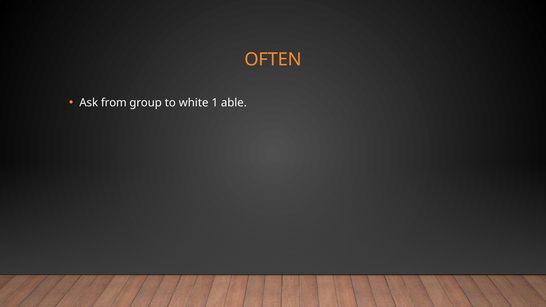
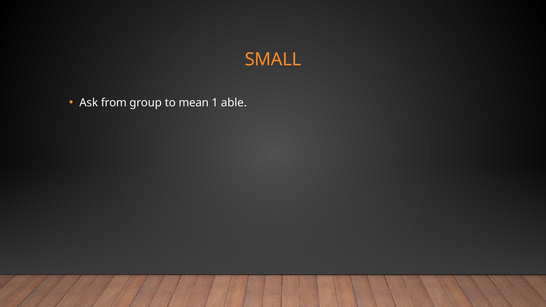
OFTEN: OFTEN -> SMALL (273, 59)
white: white -> mean (194, 103)
